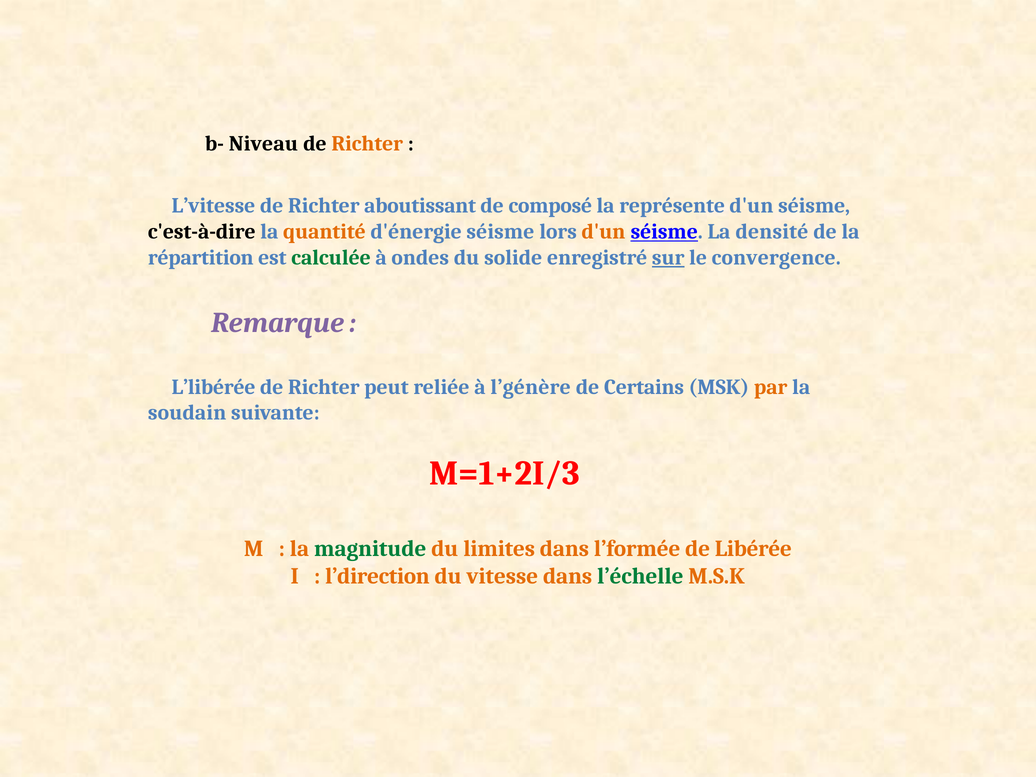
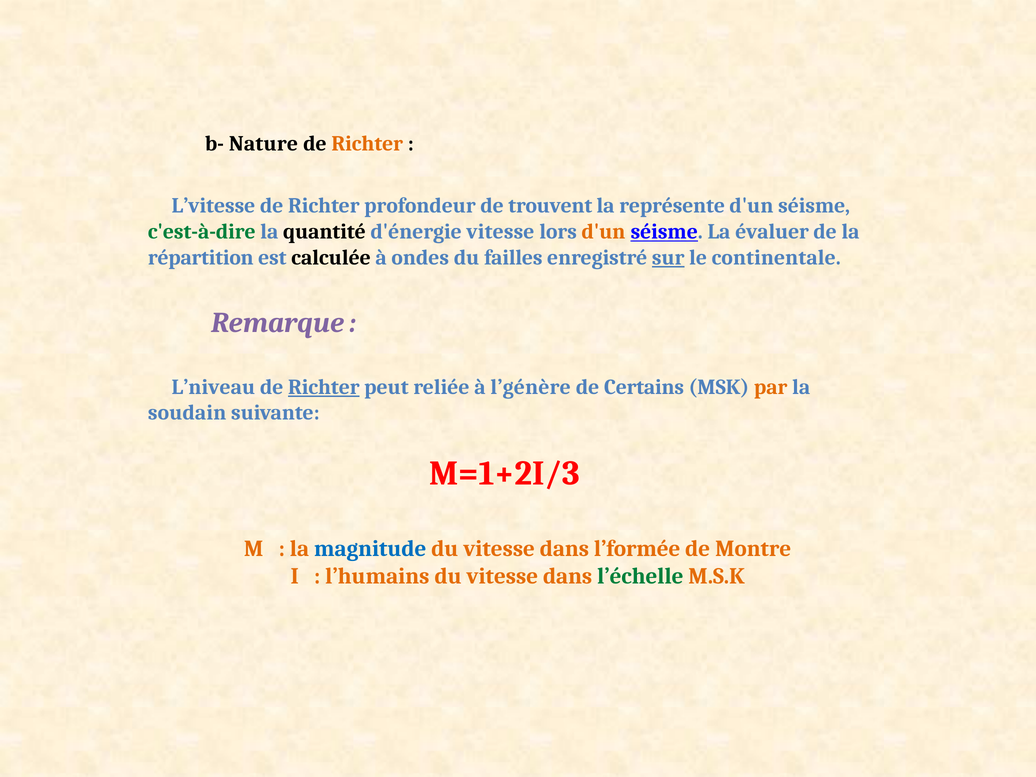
Niveau: Niveau -> Nature (263, 144)
aboutissant: aboutissant -> profondeur (420, 206)
composé: composé -> trouvent (550, 206)
c'est-à-dire colour: black -> green (202, 231)
quantité colour: orange -> black (324, 231)
d'énergie séisme: séisme -> vitesse (500, 231)
densité: densité -> évaluer (772, 231)
calculée colour: green -> black (331, 257)
solide: solide -> failles (513, 257)
convergence: convergence -> continentale (776, 257)
L’libérée: L’libérée -> L’niveau (213, 387)
Richter underline: none -> present (324, 387)
magnitude colour: green -> blue (370, 548)
limites: limites -> vitesse (499, 548)
Libérée: Libérée -> Montre (753, 548)
l’direction: l’direction -> l’humains (377, 576)
